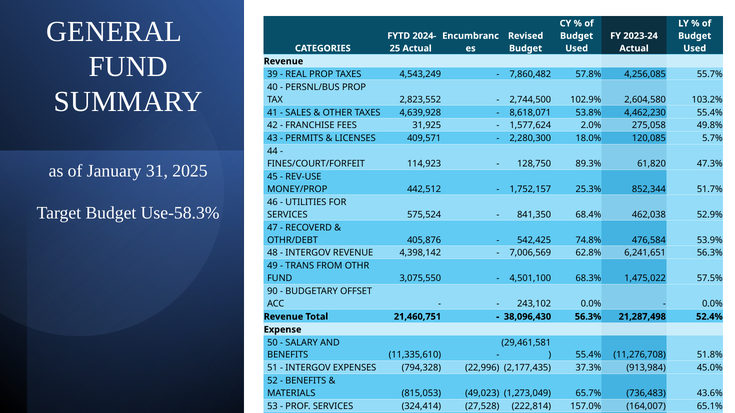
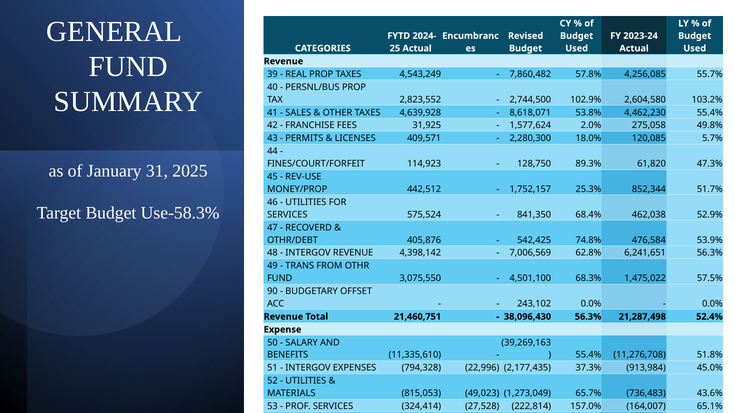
29,461,581: 29,461,581 -> 39,269,163 (526, 343)
BENEFITS: BENEFITS -> UTILITIES (306, 381)
